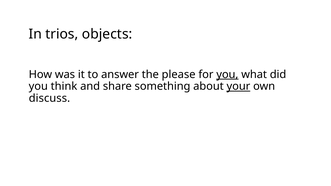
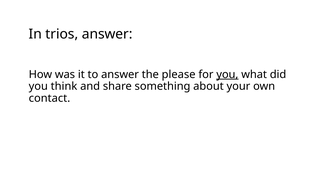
trios objects: objects -> answer (107, 34)
your underline: present -> none (238, 86)
discuss: discuss -> contact (49, 98)
